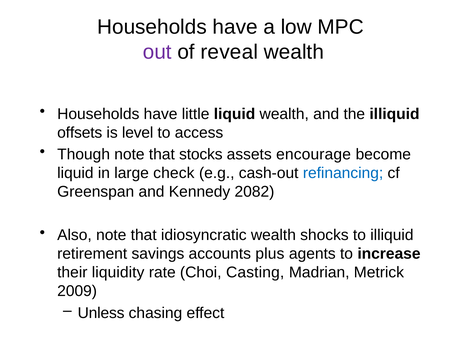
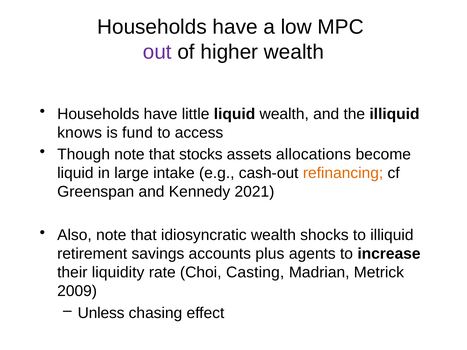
reveal: reveal -> higher (229, 52)
offsets: offsets -> knows (80, 133)
level: level -> fund (138, 133)
encourage: encourage -> allocations (314, 154)
check: check -> intake (174, 173)
refinancing colour: blue -> orange (343, 173)
2082: 2082 -> 2021 (254, 192)
